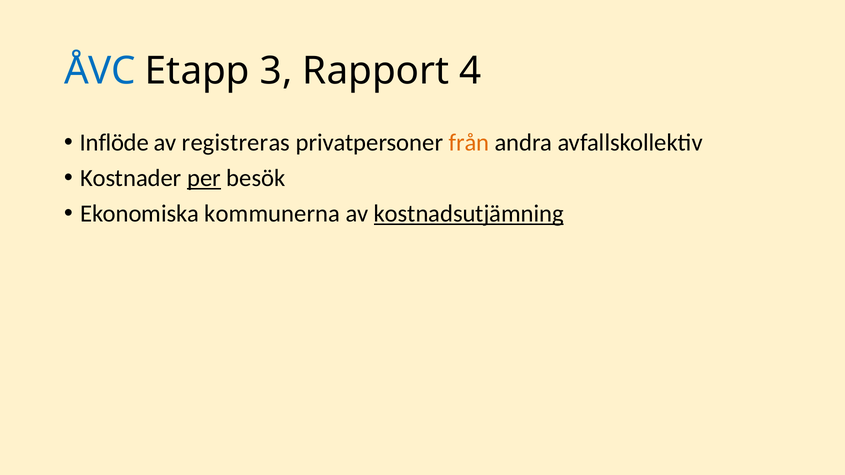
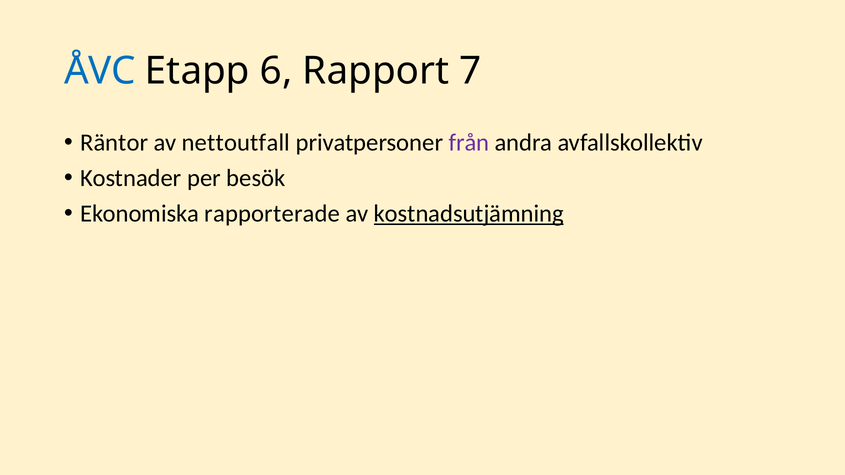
3: 3 -> 6 (276, 71)
4: 4 -> 7 (470, 71)
Inflöde: Inflöde -> Räntor (114, 143)
registreras: registreras -> nettoutfall (236, 143)
från colour: orange -> purple (469, 143)
per underline: present -> none (204, 178)
kommunerna: kommunerna -> rapporterade (272, 214)
